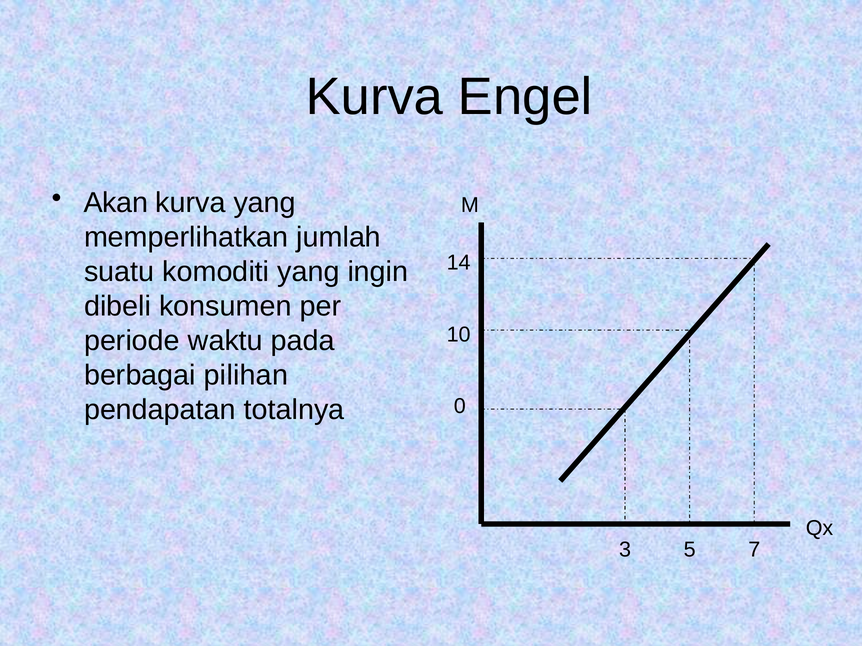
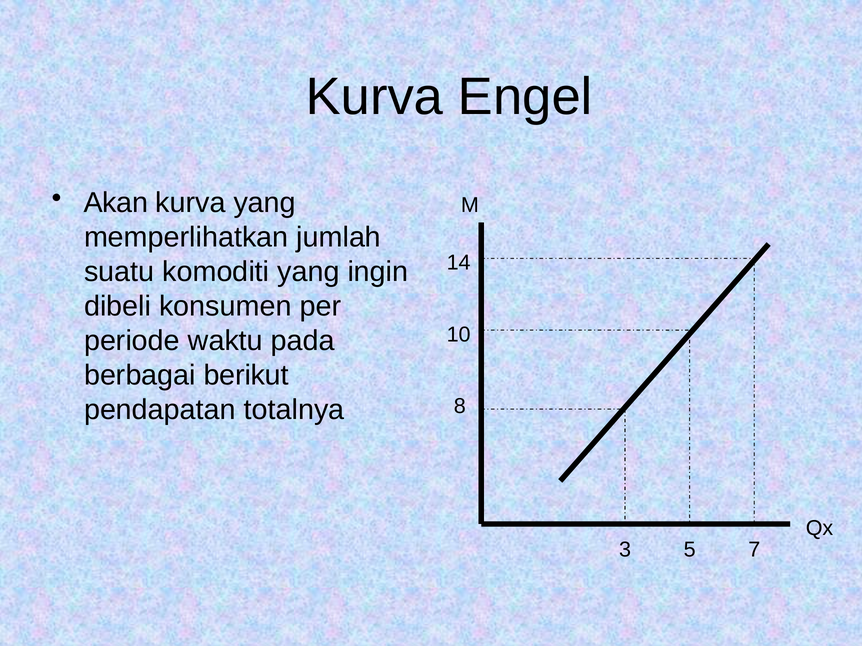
pilihan: pilihan -> berikut (246, 376)
0: 0 -> 8 (460, 407)
